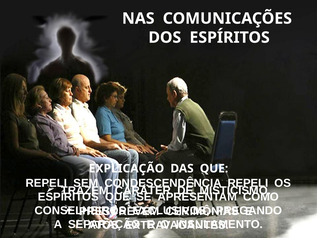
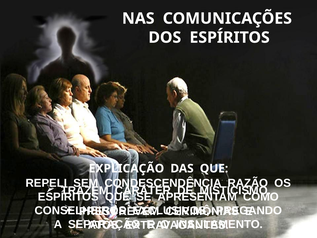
CONDESCENDÊNCIA REPELI: REPELI -> RAZÃO (248, 183)
